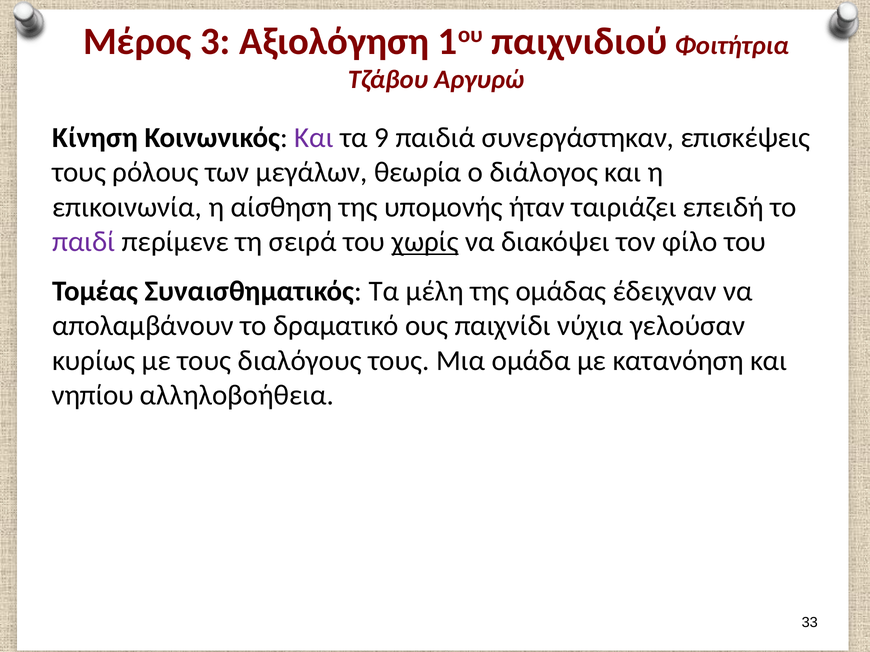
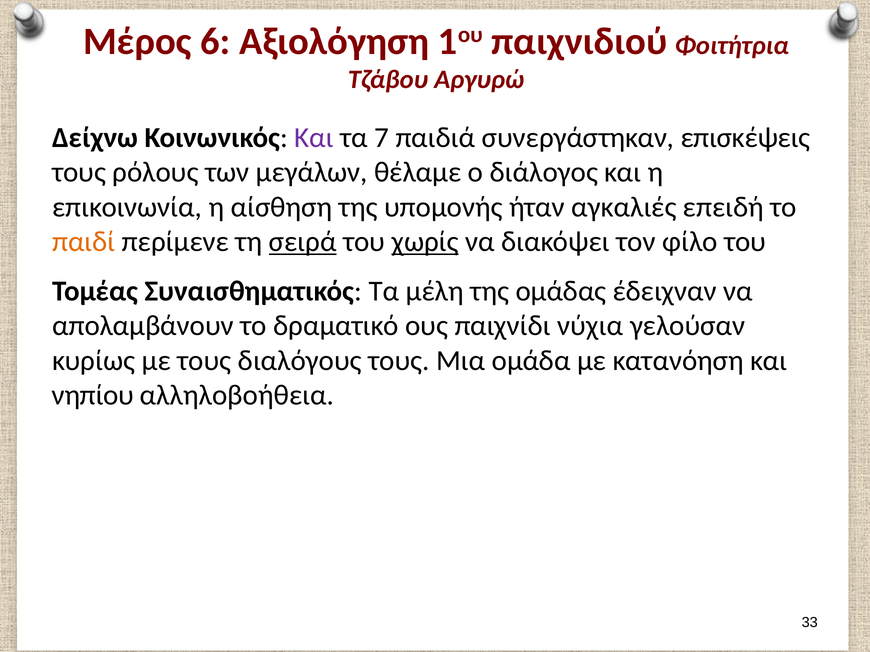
3: 3 -> 6 (215, 41)
Κίνηση: Κίνηση -> Δείχνω (95, 138)
9: 9 -> 7 (382, 138)
θεωρία: θεωρία -> θέλαμε (418, 172)
ταιριάζει: ταιριάζει -> αγκαλιές (624, 207)
παιδί colour: purple -> orange (84, 242)
σειρά underline: none -> present (303, 242)
